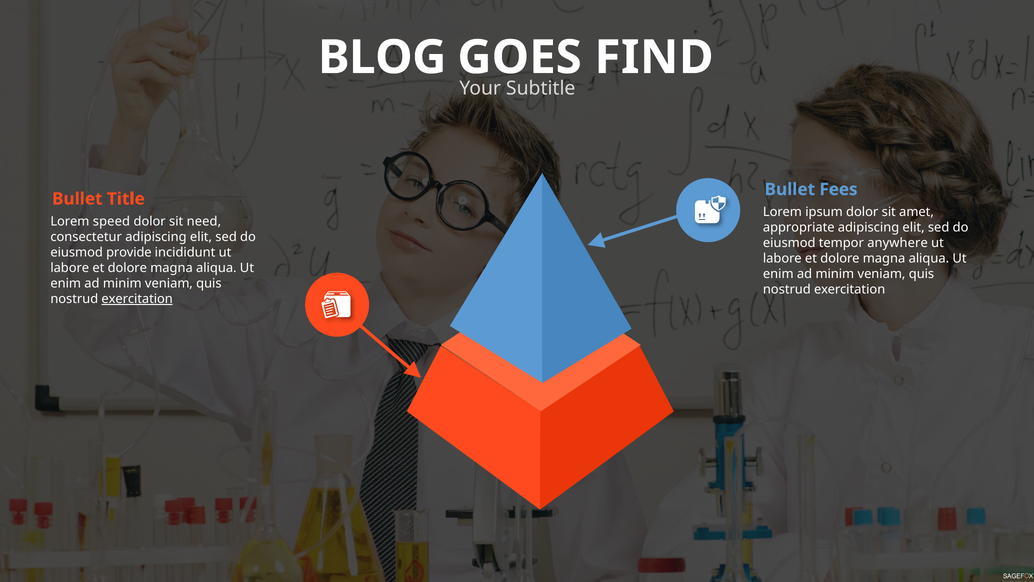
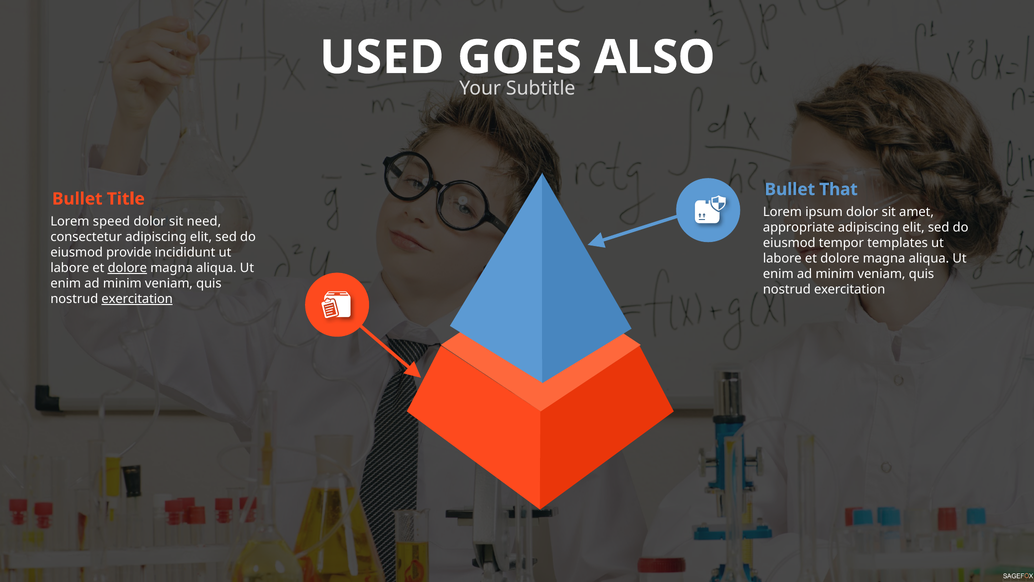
BLOG: BLOG -> USED (382, 57)
FIND: FIND -> ALSO (654, 57)
Fees: Fees -> That (838, 189)
anywhere: anywhere -> templates (898, 243)
dolore underline: none -> present (127, 268)
